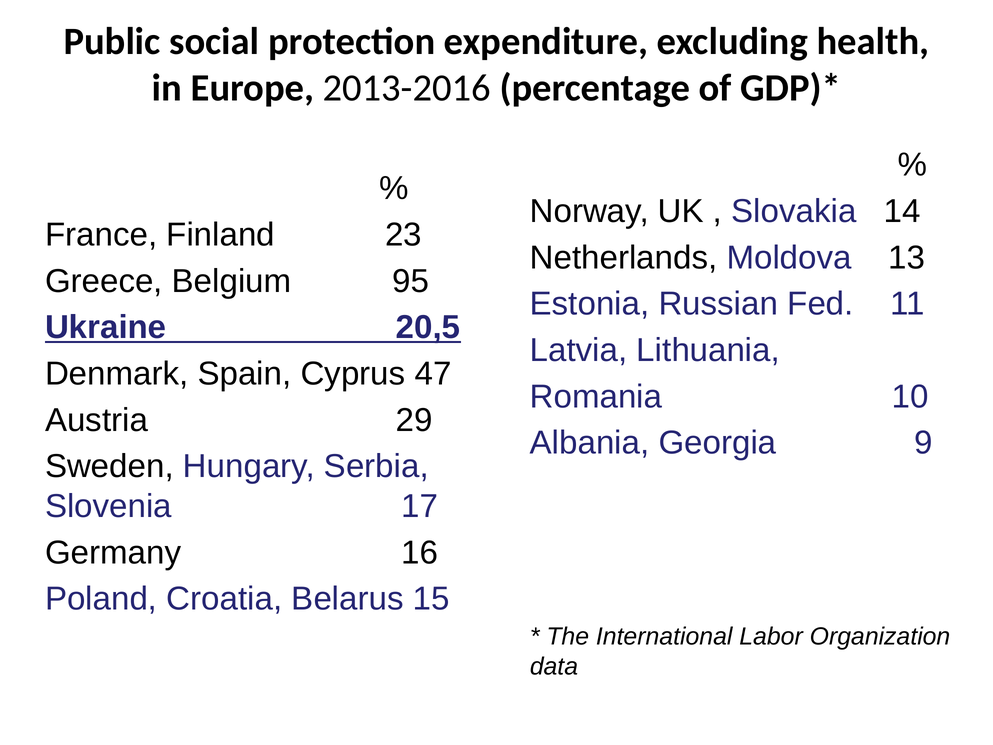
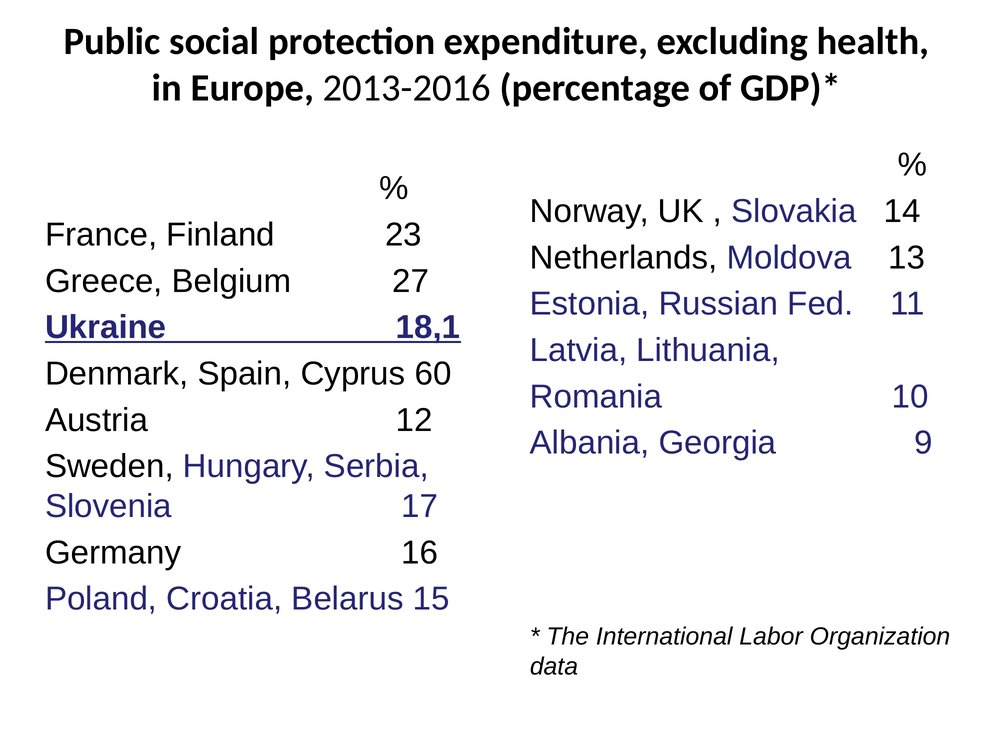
95: 95 -> 27 (411, 281)
20,5: 20,5 -> 18,1 (428, 327)
47: 47 -> 60 (433, 374)
29: 29 -> 12 (414, 420)
